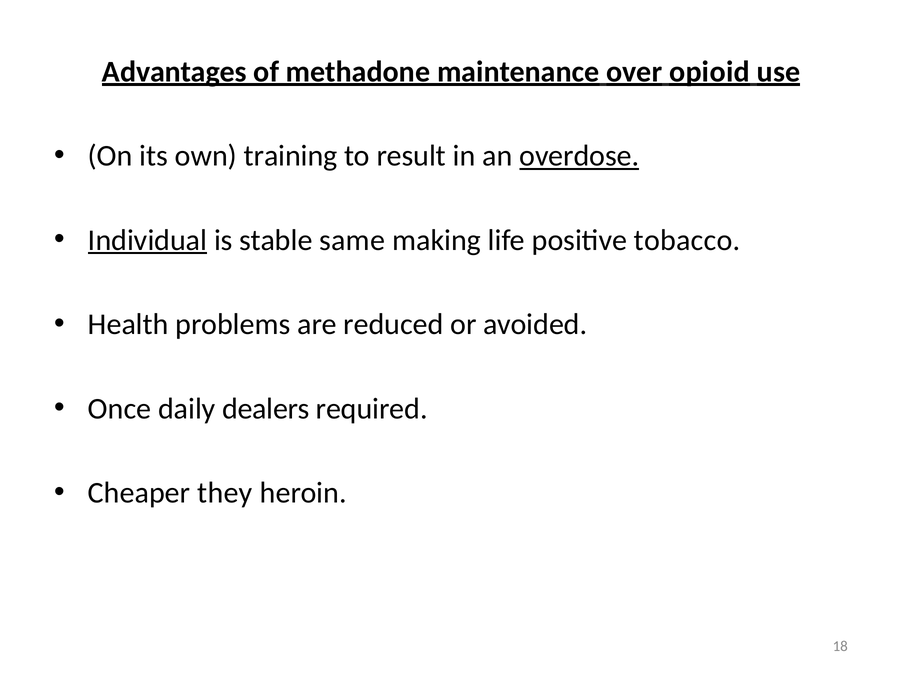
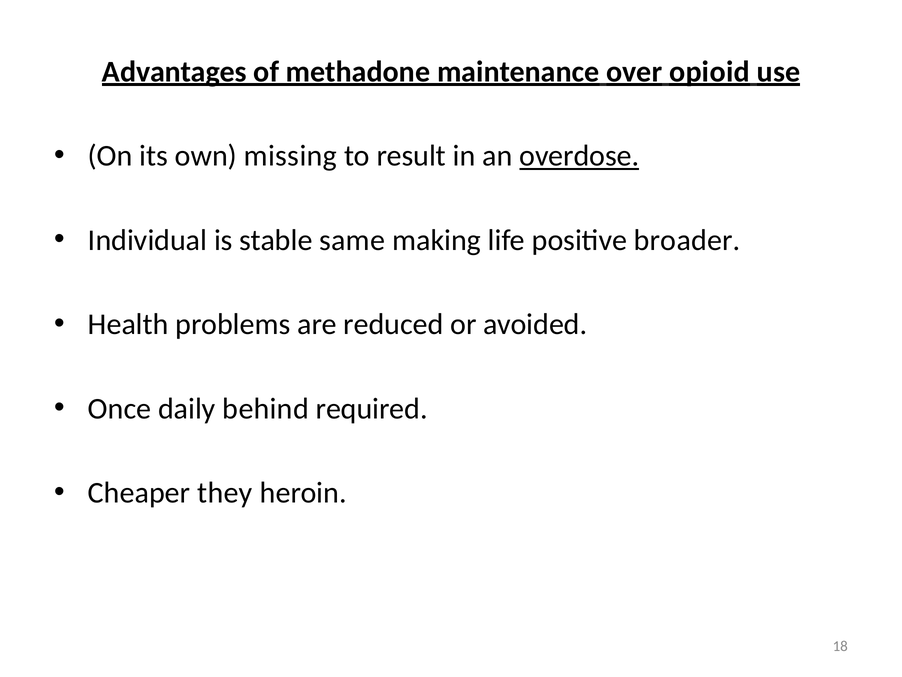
training: training -> missing (290, 156)
Individual underline: present -> none (148, 240)
tobacco: tobacco -> broader (687, 240)
dealers: dealers -> behind (266, 408)
